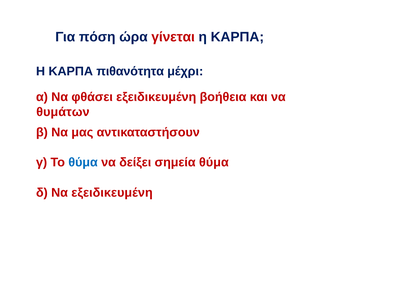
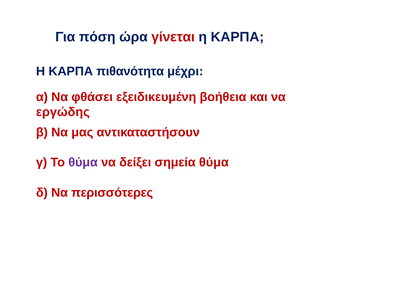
θυμάτων: θυμάτων -> εργώδης (63, 112)
θύμα colour: blue -> purple (83, 162)
Να εξειδικευμένη: εξειδικευμένη -> περισσότερες (112, 192)
